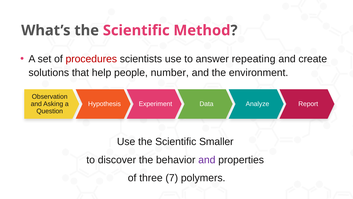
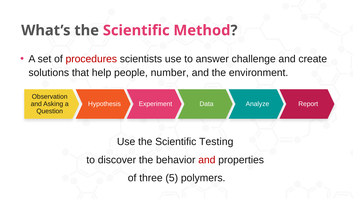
repeating: repeating -> challenge (254, 59)
Smaller: Smaller -> Testing (216, 142)
and colour: purple -> red (207, 160)
7: 7 -> 5 (172, 178)
